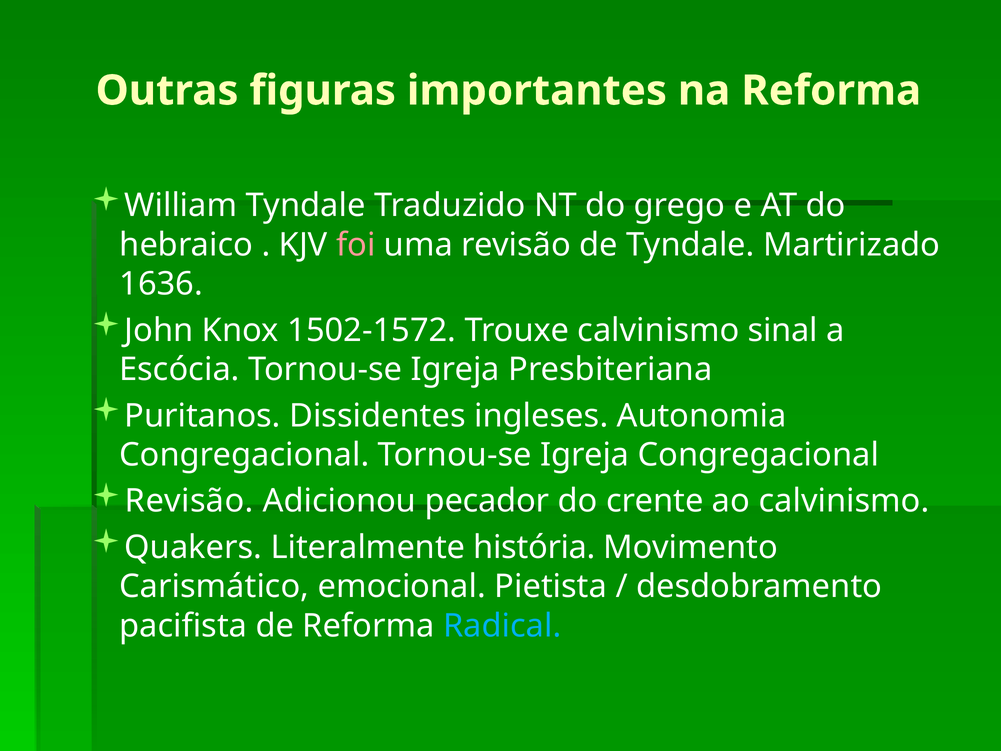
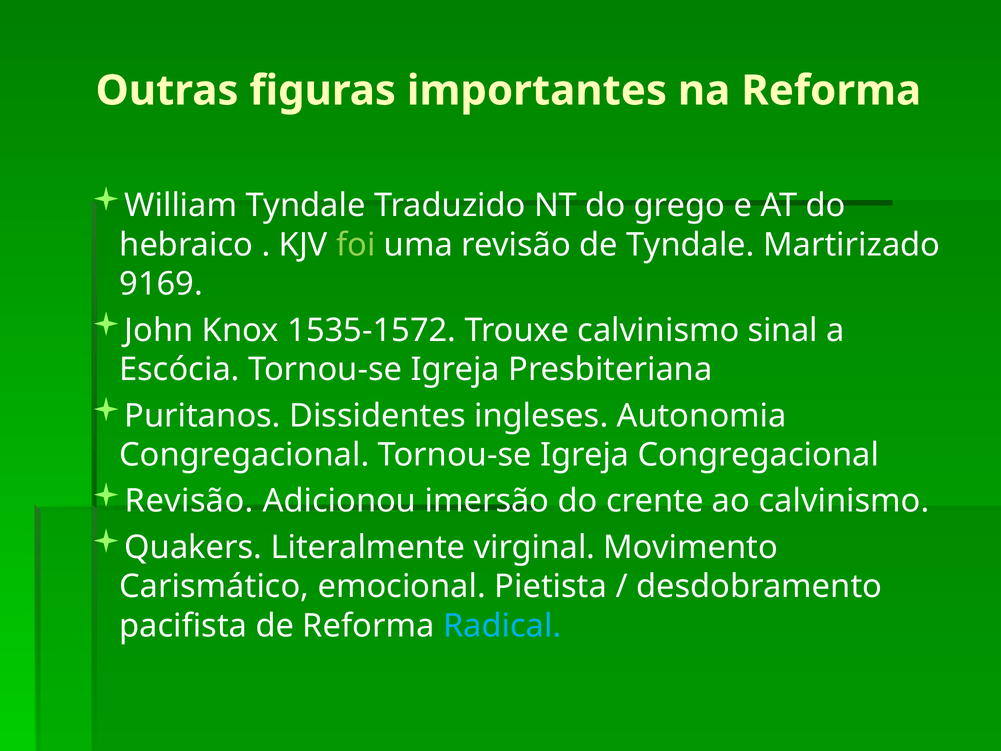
foi colour: pink -> light green (356, 245)
1636: 1636 -> 9169 (161, 284)
1502-1572: 1502-1572 -> 1535-1572 (372, 330)
pecador: pecador -> imersão (487, 501)
história: história -> virginal (535, 547)
